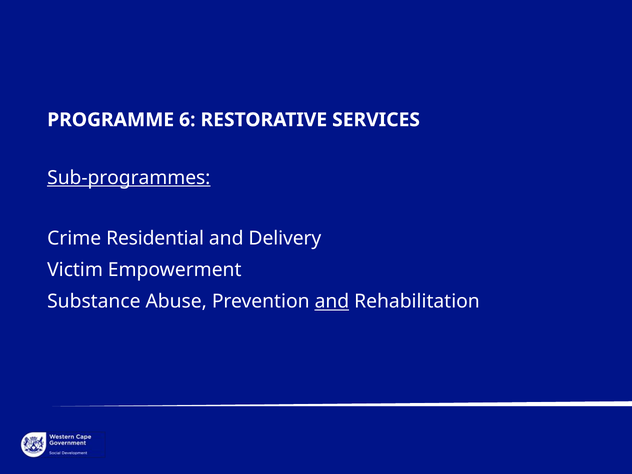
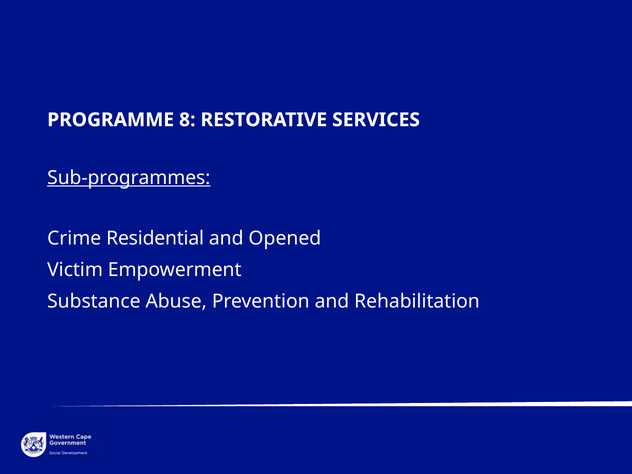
6: 6 -> 8 (187, 120)
Delivery: Delivery -> Opened (285, 238)
and underline: present -> none (332, 302)
